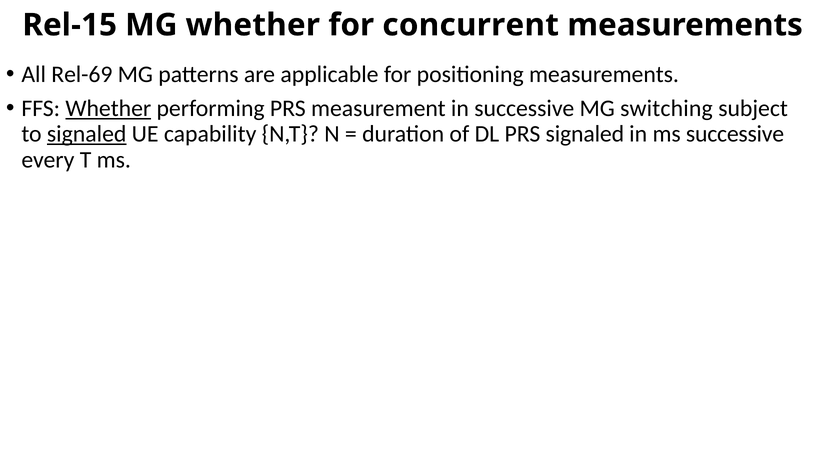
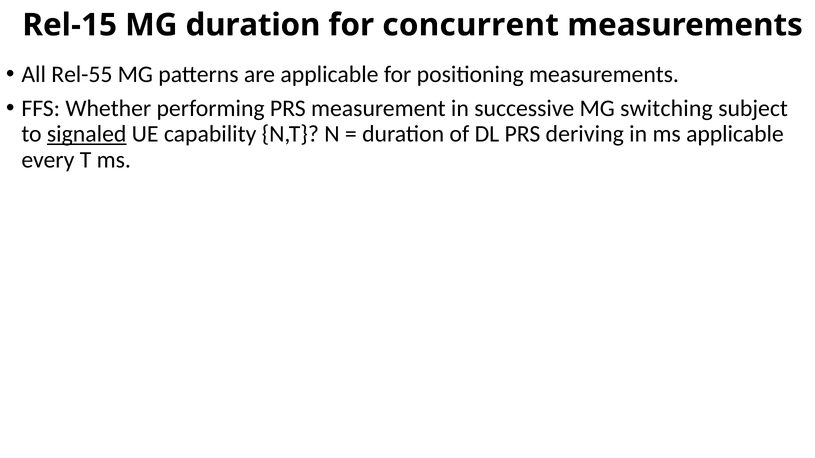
MG whether: whether -> duration (253, 25)
Rel-69: Rel-69 -> Rel-55 (82, 75)
Whether underline: present -> none (108, 109)
PRS signaled: signaled -> deriving (585, 134)
ms successive: successive -> applicable (735, 134)
